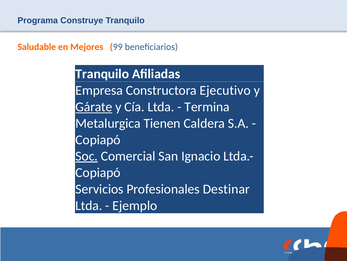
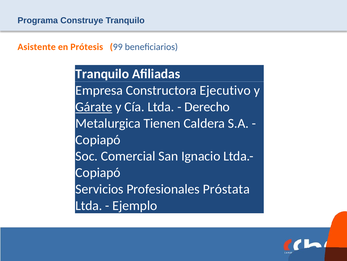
Saludable: Saludable -> Asistente (37, 47)
Mejores: Mejores -> Prótesis (87, 47)
Termina: Termina -> Derecho (207, 107)
Soc underline: present -> none (87, 156)
Destinar: Destinar -> Próstata (226, 189)
